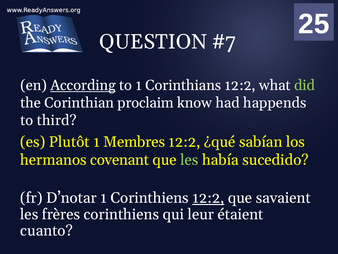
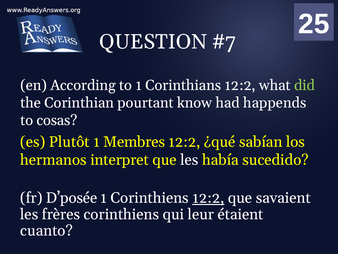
According underline: present -> none (83, 85)
proclaim: proclaim -> pourtant (146, 103)
third: third -> cosas (57, 120)
covenant: covenant -> interpret (120, 160)
les colour: light green -> white (189, 160)
D’notar: D’notar -> D’posée (72, 198)
